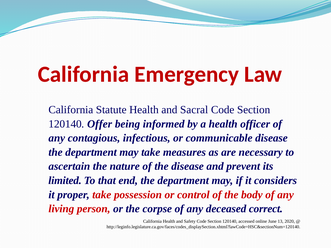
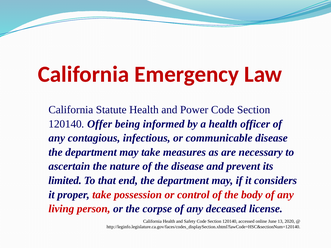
Sacral: Sacral -> Power (194, 110)
correct: correct -> license (266, 209)
